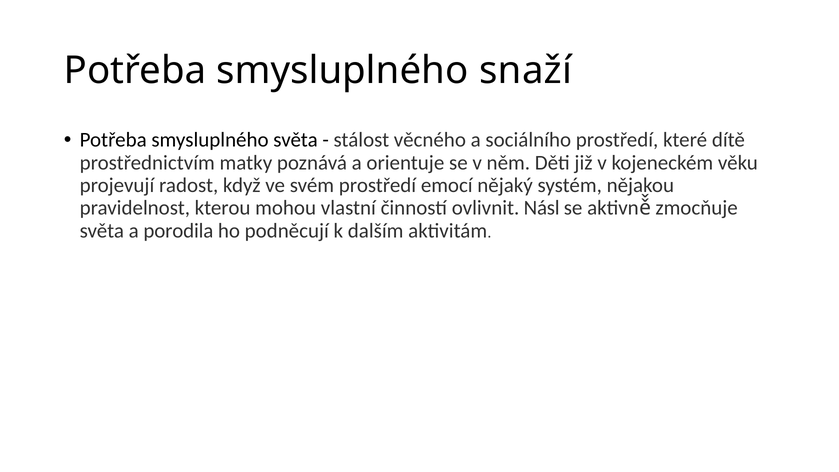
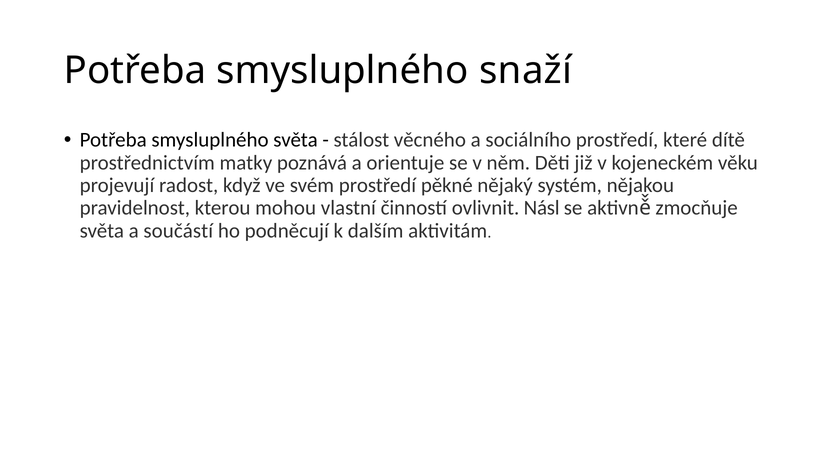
emocí: emocí -> pěkné (447, 185)
porodila: porodila -> součástí (178, 231)
